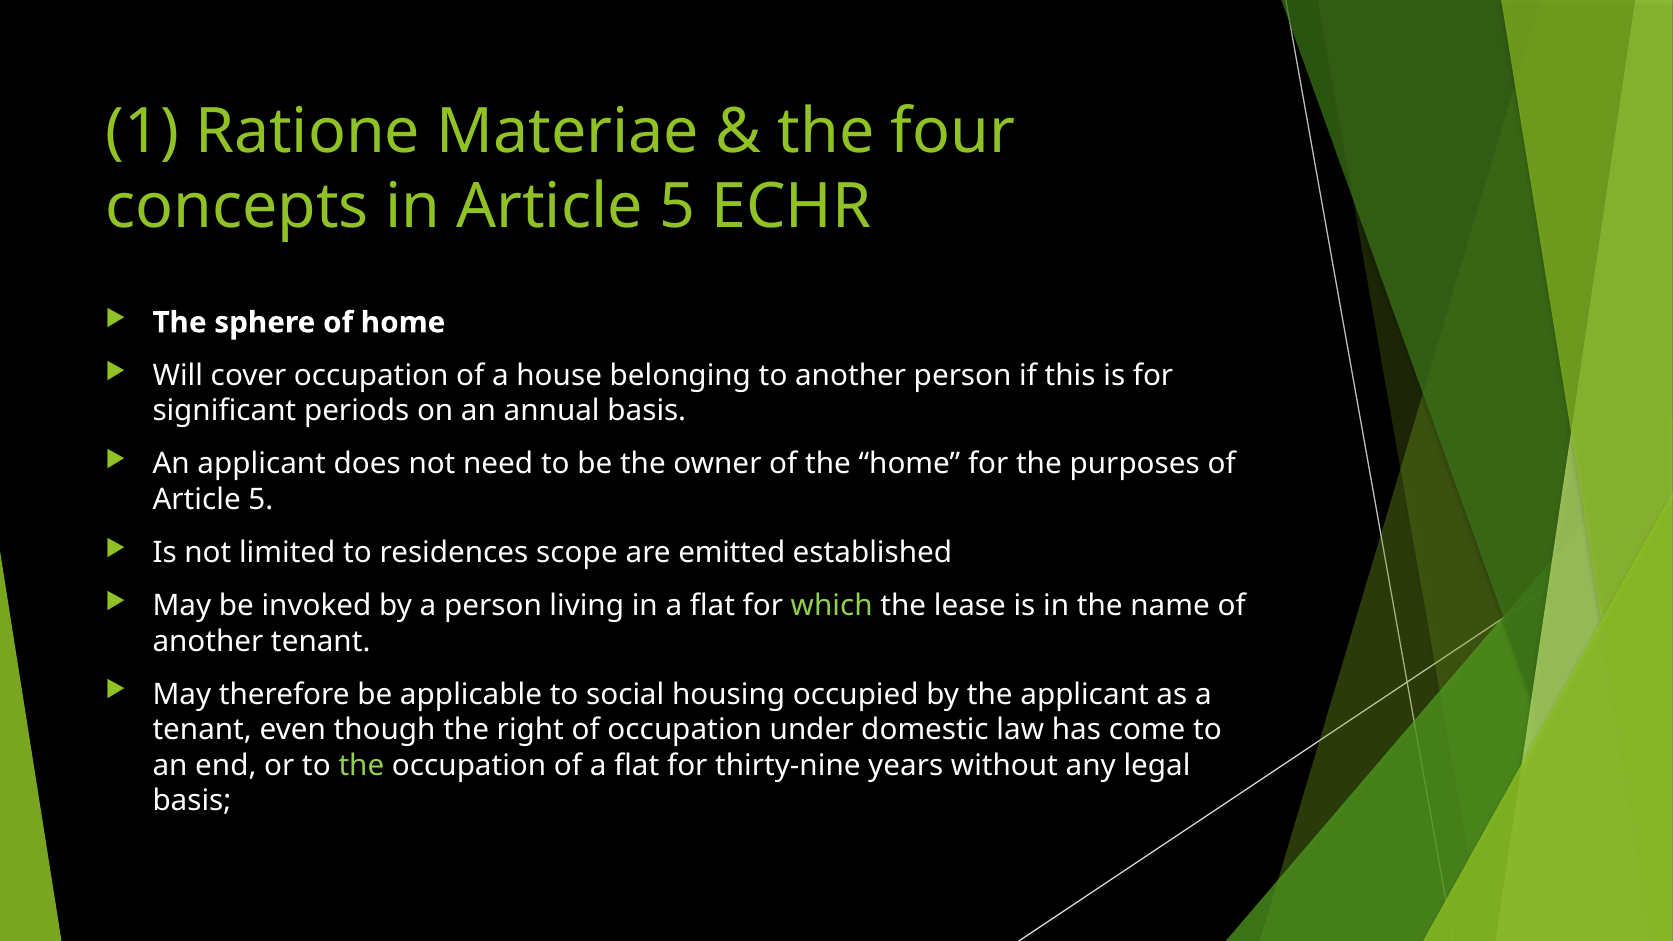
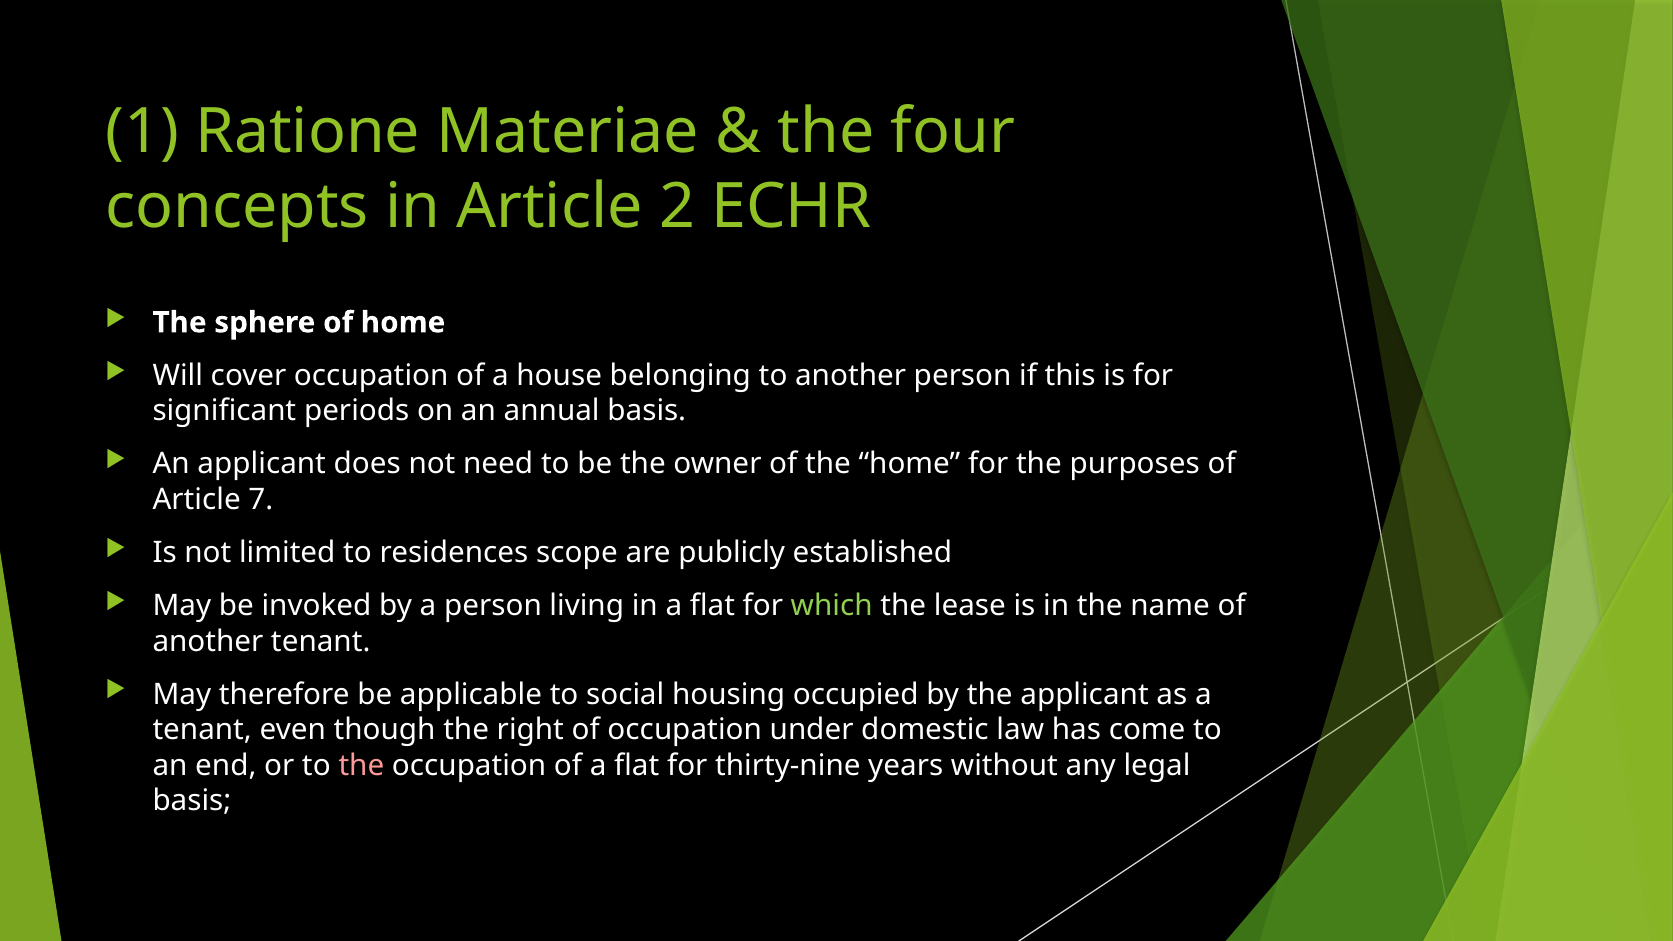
in Article 5: 5 -> 2 (677, 207)
5: 5 -> 7 (261, 500)
emitted: emitted -> publicly (732, 553)
the colour: light green -> pink (361, 765)
